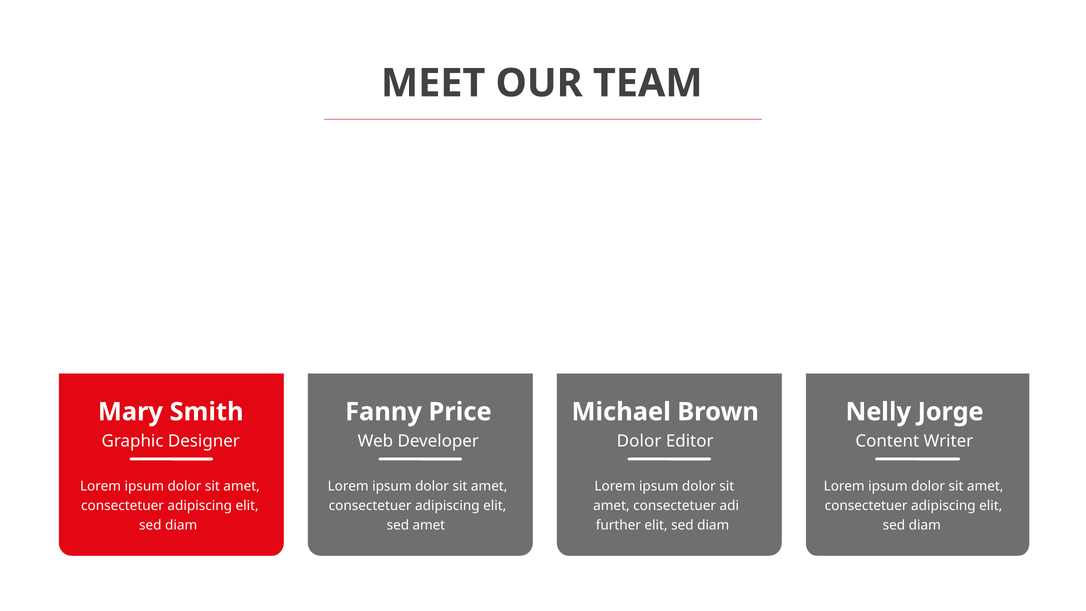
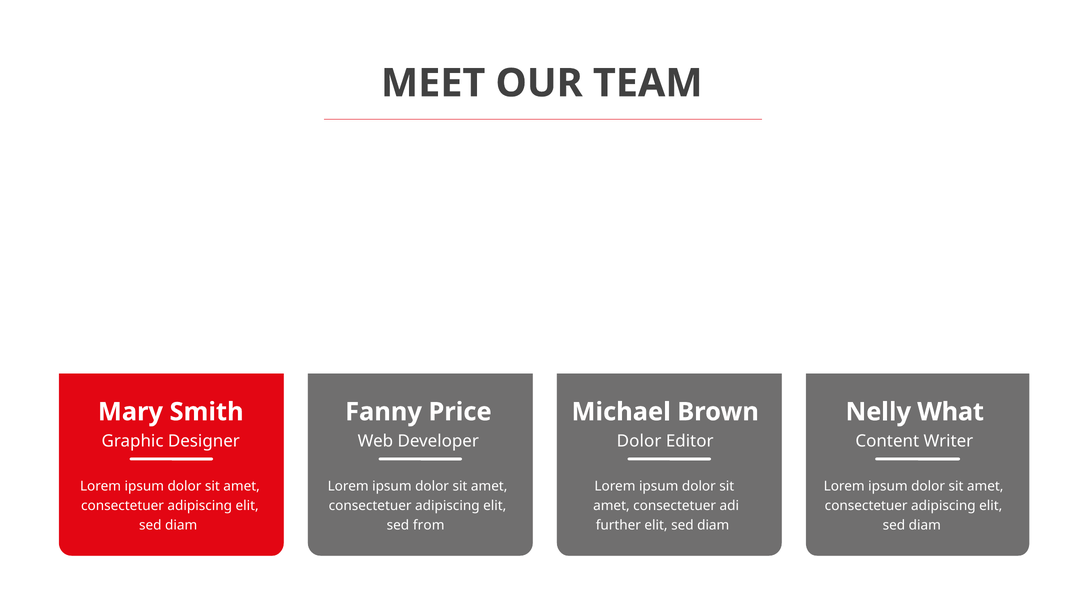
Jorge: Jorge -> What (951, 412)
sed amet: amet -> from (429, 525)
